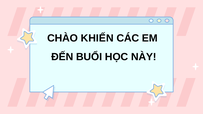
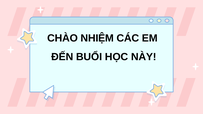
KHIẾN: KHIẾN -> NHIỆM (97, 38)
